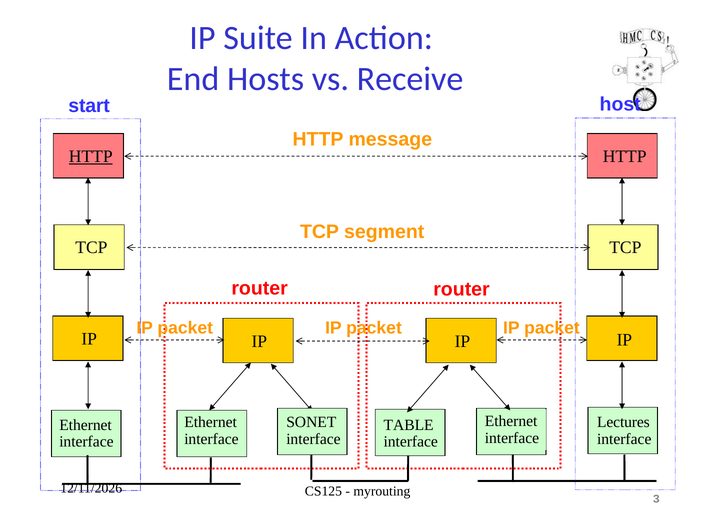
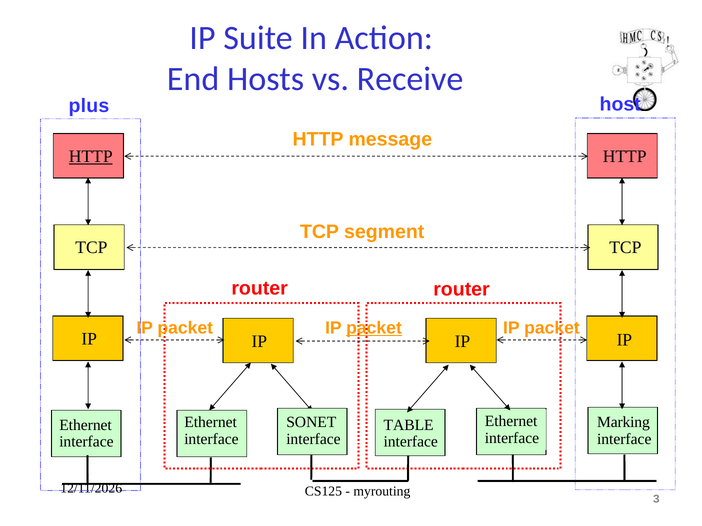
start: start -> plus (89, 106)
packet underline: none -> present (374, 328)
Lectures: Lectures -> Marking (623, 422)
